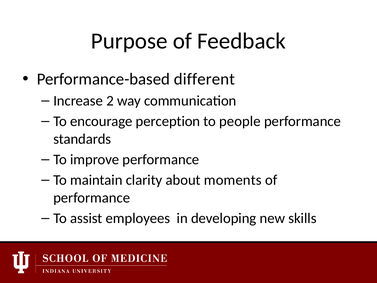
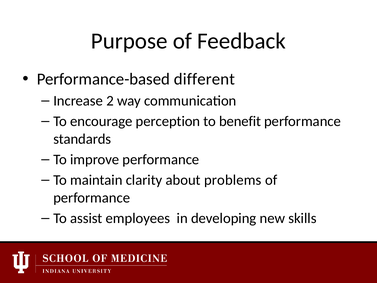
people: people -> benefit (240, 121)
moments: moments -> problems (233, 180)
